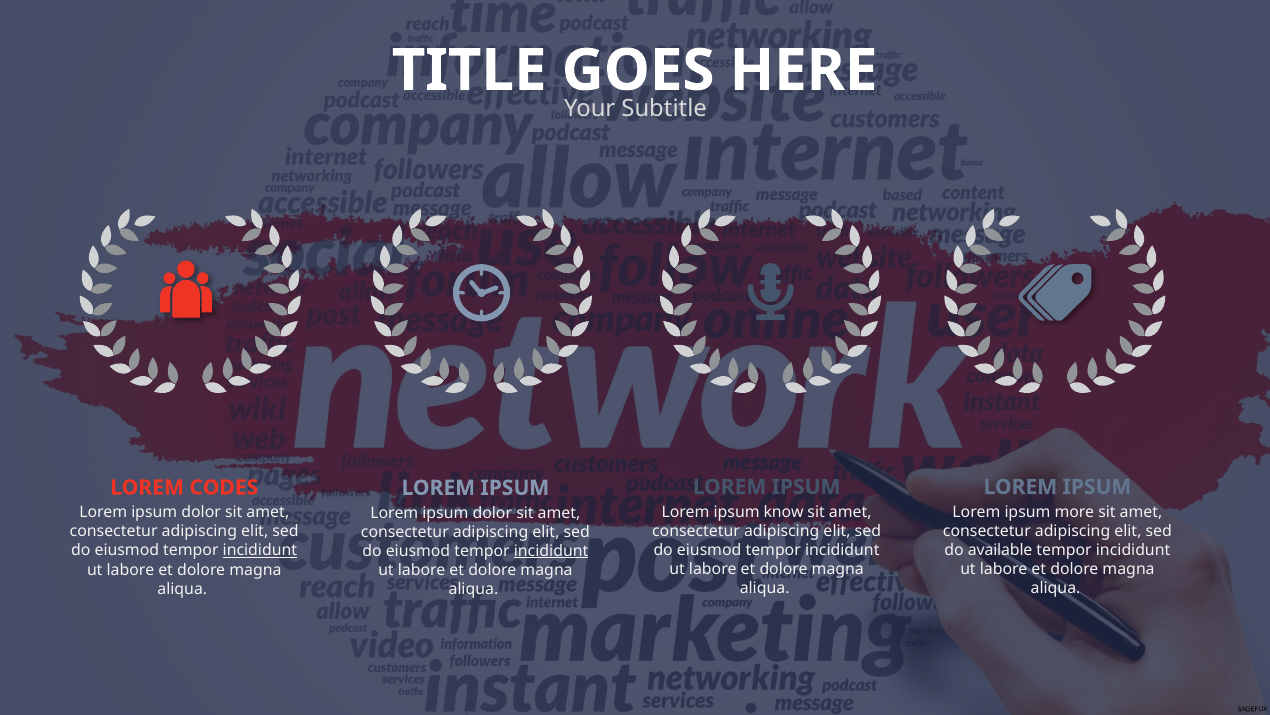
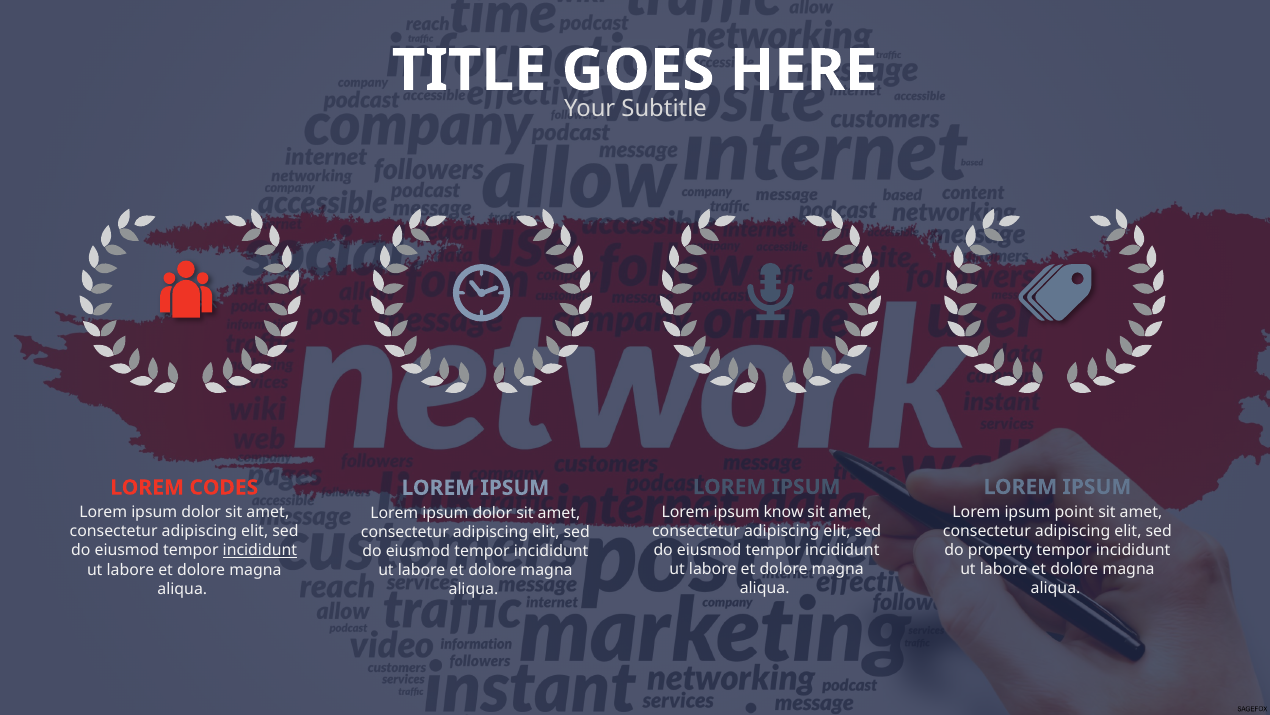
more: more -> point (1074, 512)
available: available -> property (1000, 550)
incididunt underline: present -> none (551, 551)
